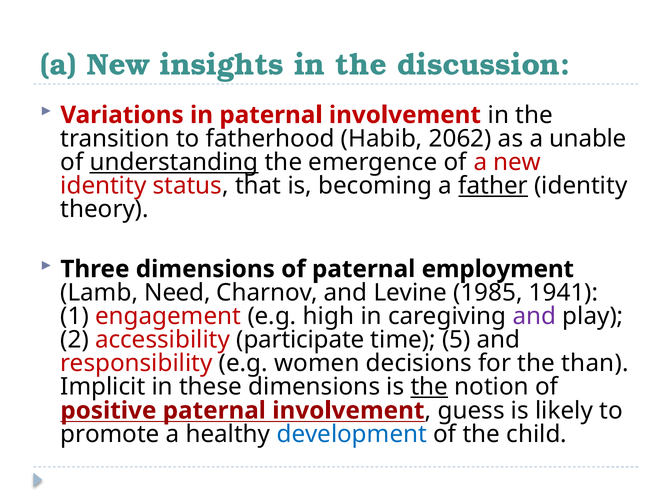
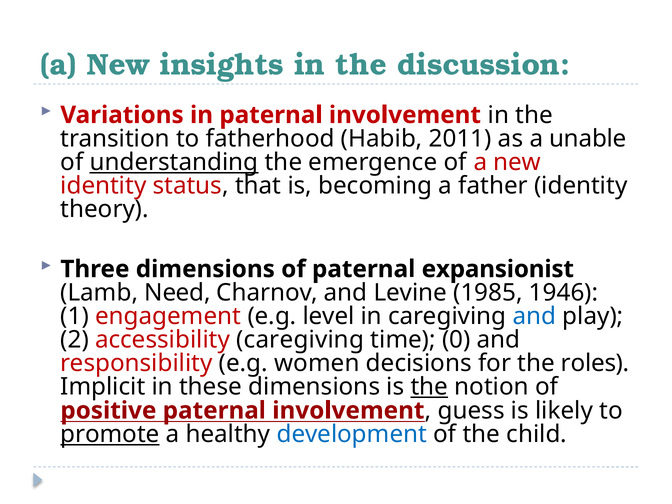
2062: 2062 -> 2011 (460, 139)
father underline: present -> none (493, 186)
employment: employment -> expansionist (498, 269)
1941: 1941 -> 1946 (564, 293)
high: high -> level (329, 316)
and colour: purple -> blue (534, 316)
accessibility participate: participate -> caregiving (300, 340)
5: 5 -> 0 (456, 340)
than: than -> roles (595, 363)
promote underline: none -> present (110, 434)
